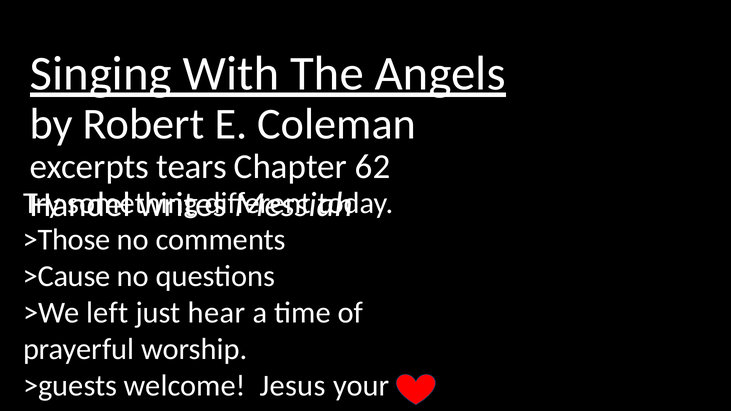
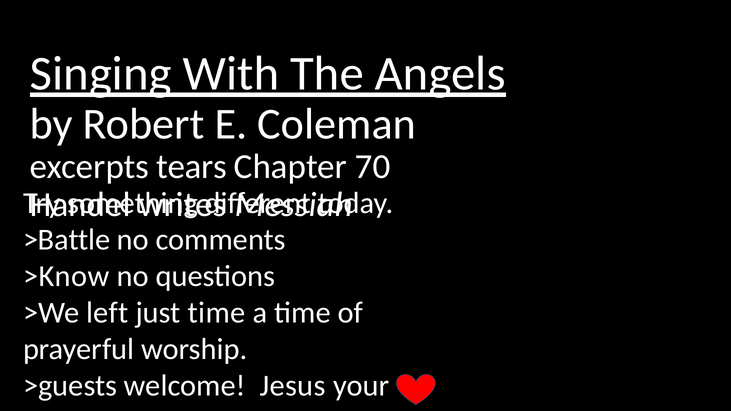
62: 62 -> 70 (373, 167)
>Those: >Those -> >Battle (67, 240)
>Cause: >Cause -> >Know (66, 276)
just hear: hear -> time (217, 313)
